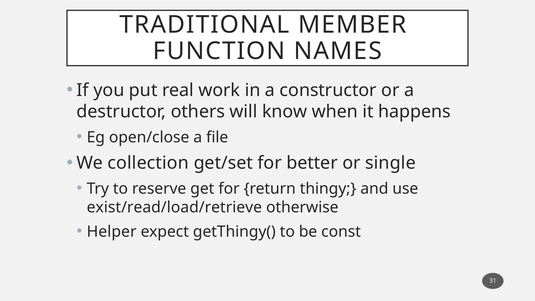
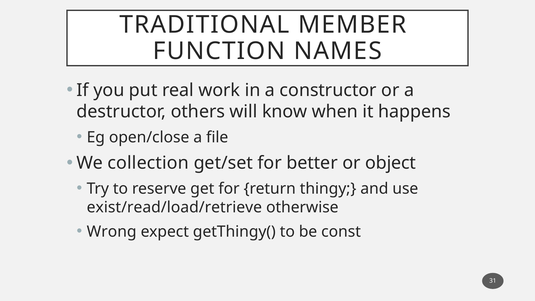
single: single -> object (391, 163)
Helper: Helper -> Wrong (112, 232)
